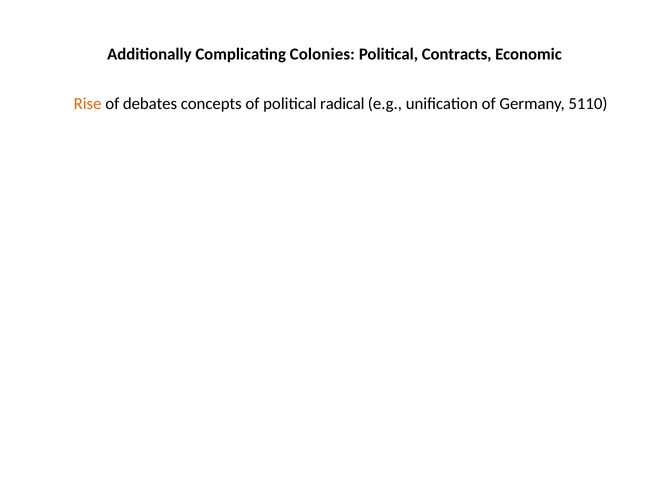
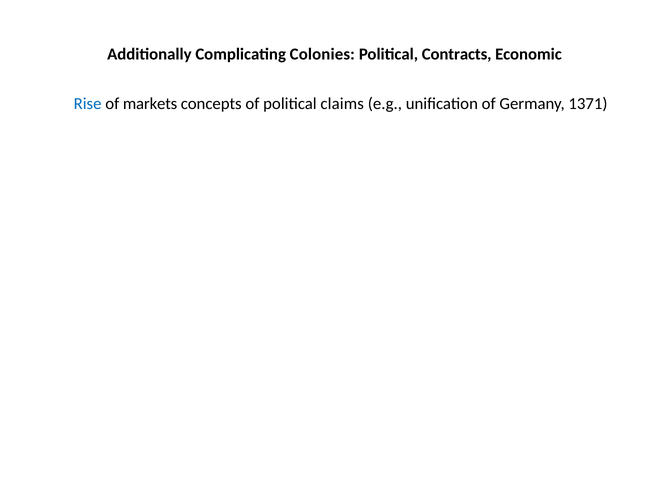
Rise colour: orange -> blue (88, 104)
debates: debates -> markets (150, 104)
radical: radical -> claims (342, 104)
5110: 5110 -> 1371 (588, 104)
